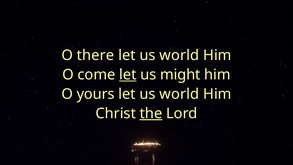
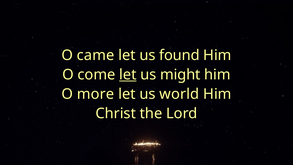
there: there -> came (95, 55)
world: world -> found (179, 55)
yours: yours -> more (95, 94)
the underline: present -> none (151, 113)
